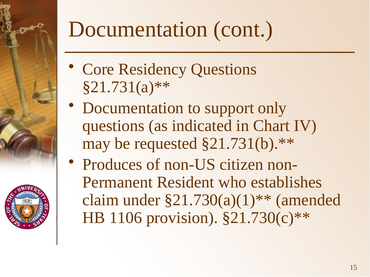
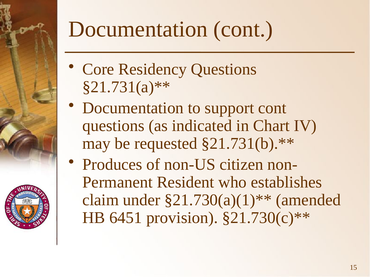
support only: only -> cont (272, 108)
1106: 1106 -> 6451 (126, 218)
